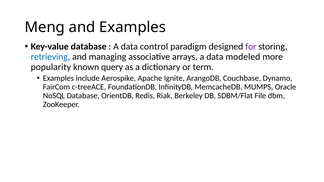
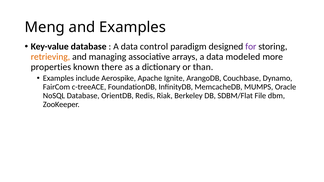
retrieving colour: blue -> orange (50, 57)
popularity: popularity -> properties (51, 67)
query: query -> there (112, 67)
term: term -> than (203, 67)
